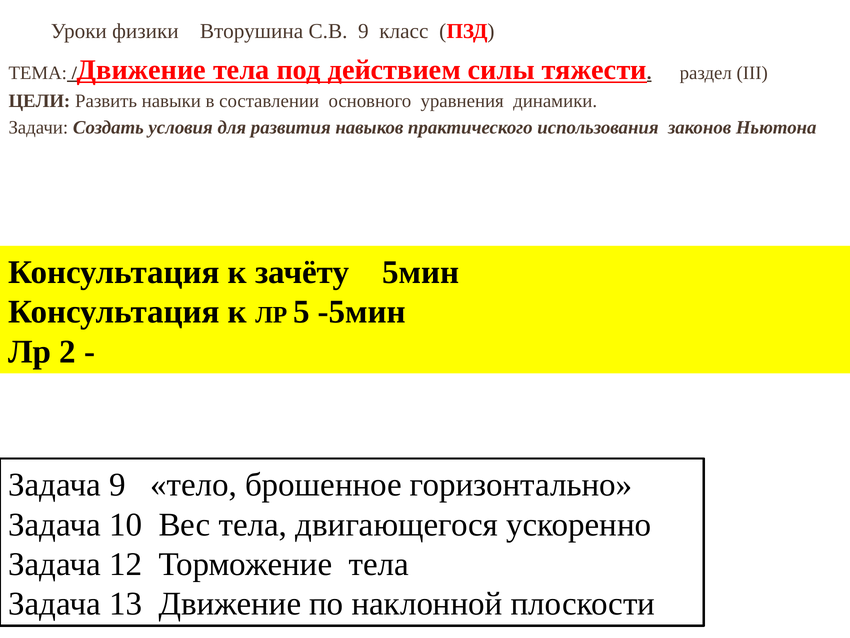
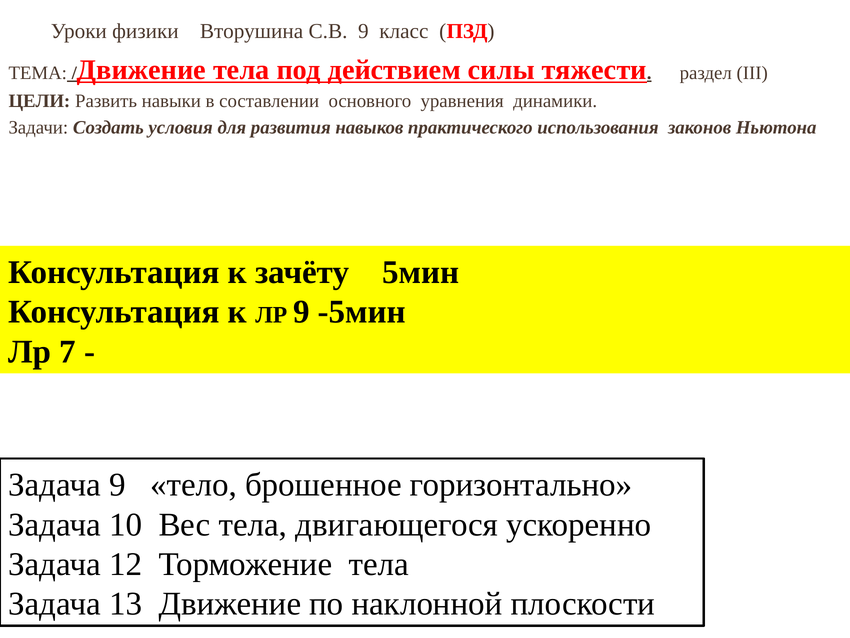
ЛР 5: 5 -> 9 (302, 312)
2: 2 -> 7 (68, 351)
